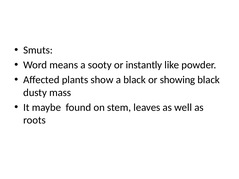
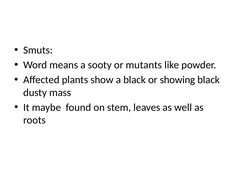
instantly: instantly -> mutants (144, 65)
